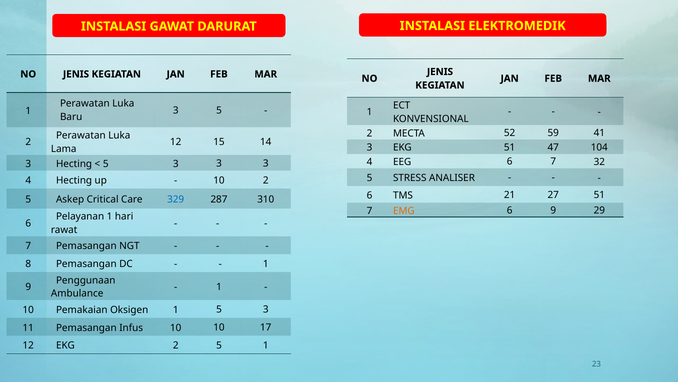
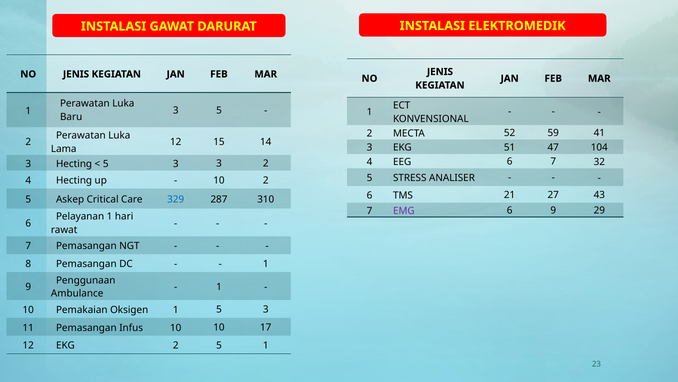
3 3 3: 3 -> 2 (266, 163)
27 51: 51 -> 43 (599, 195)
EMG colour: orange -> purple (404, 211)
